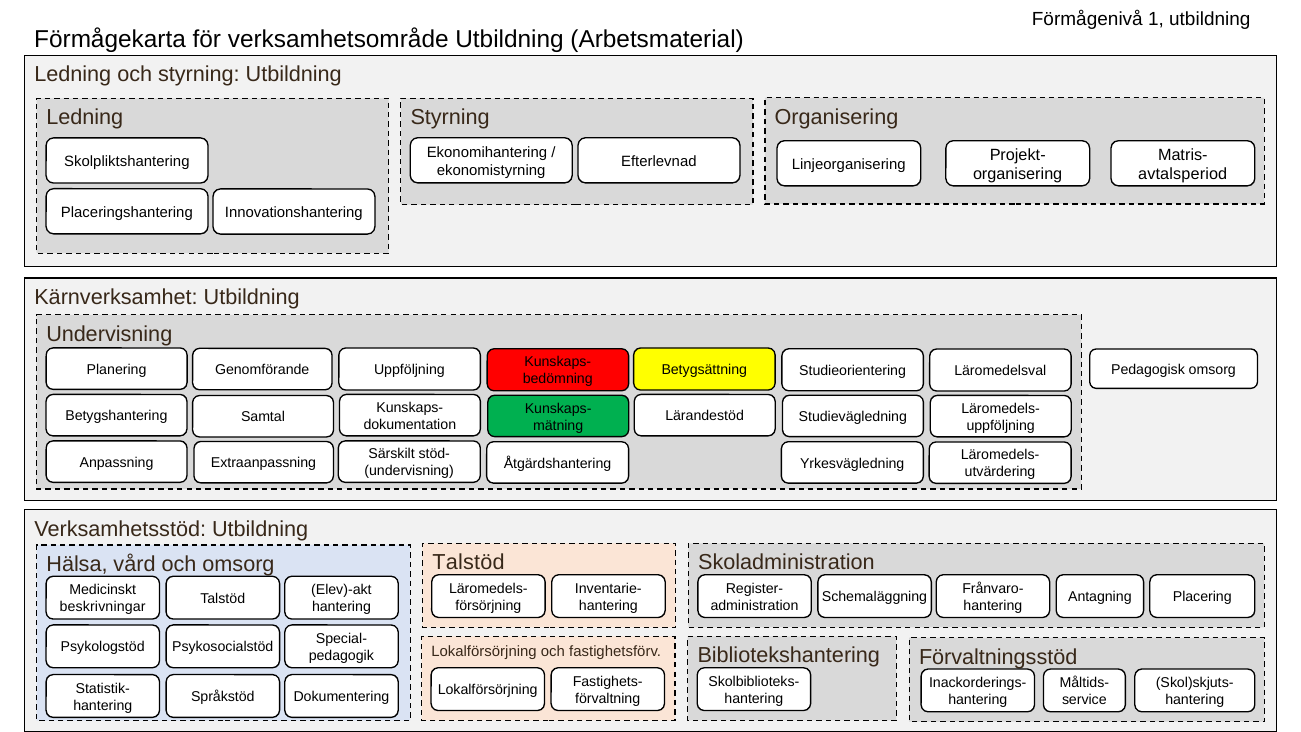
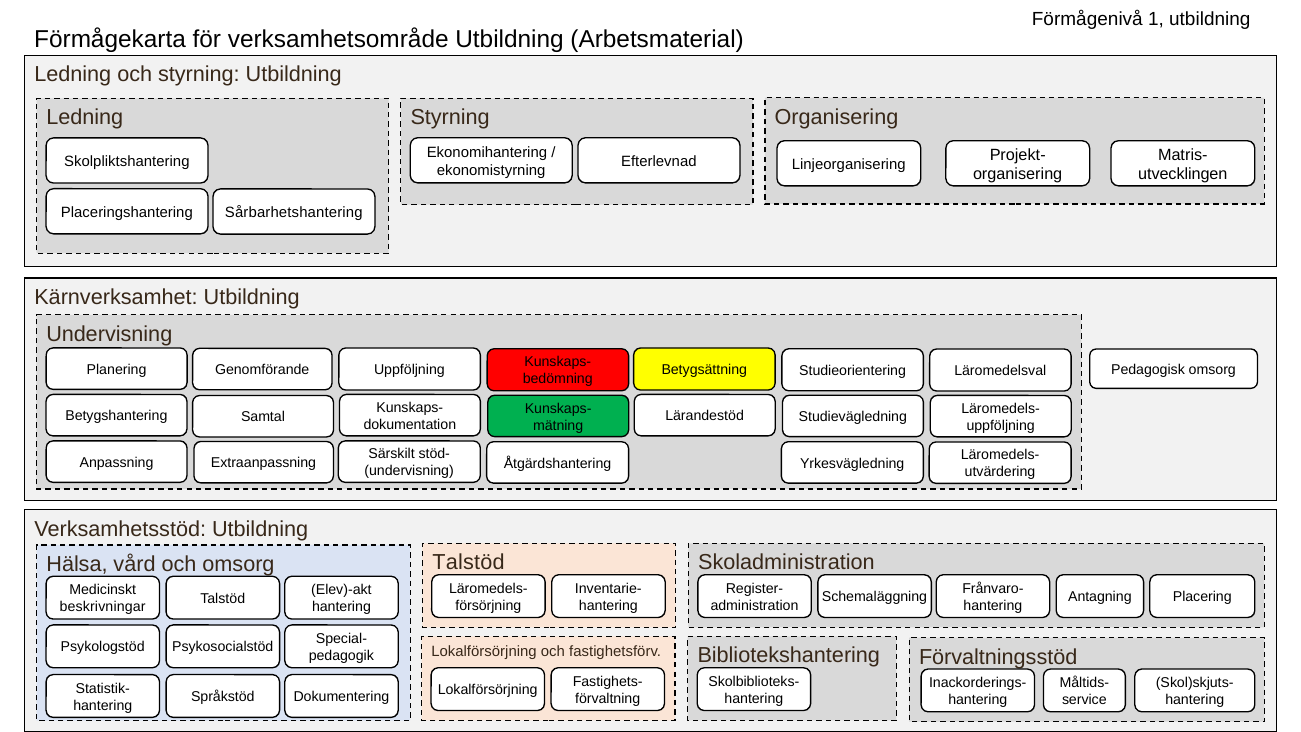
avtalsperiod: avtalsperiod -> utvecklingen (1183, 174)
Innovationshantering: Innovationshantering -> Sårbarhetshantering (294, 212)
